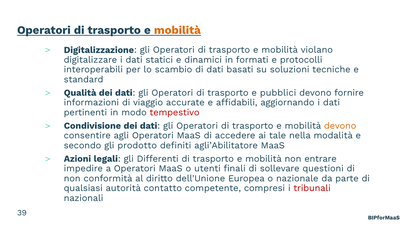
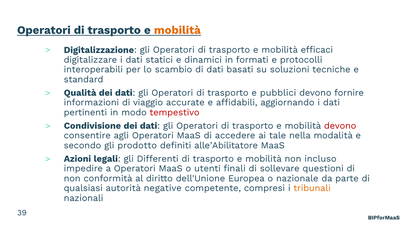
violano: violano -> efficaci (317, 50)
devono colour: orange -> red (340, 126)
agli’Abilitatore: agli’Abilitatore -> alle’Abilitatore (226, 146)
entrare: entrare -> incluso (320, 159)
contatto: contatto -> negative (163, 188)
tribunali colour: red -> orange (312, 188)
